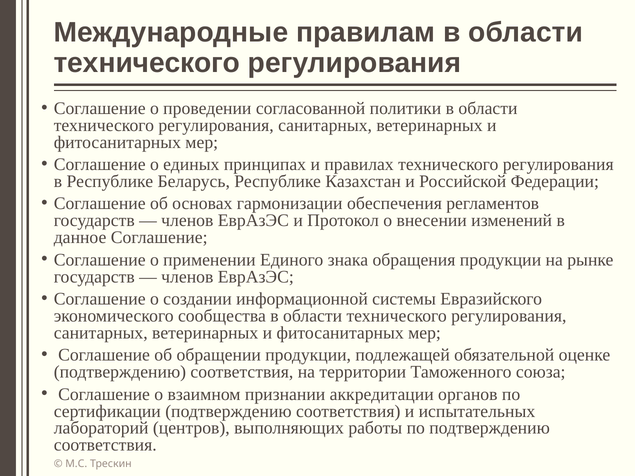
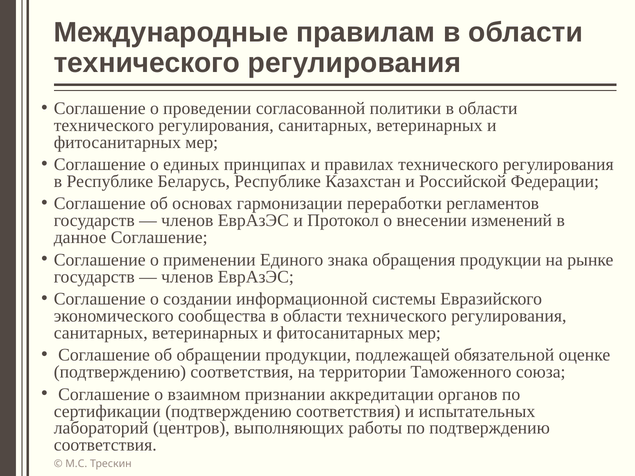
обеспечения: обеспечения -> переработки (394, 204)
